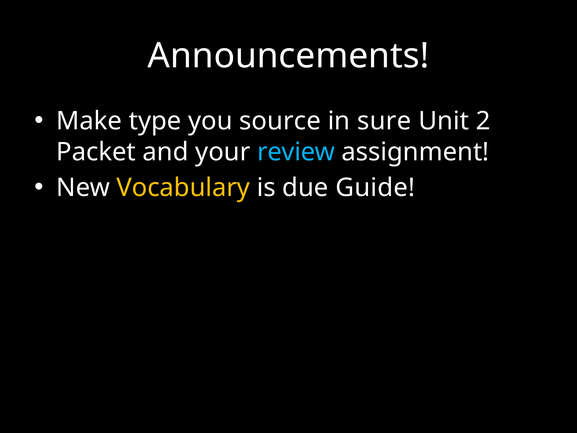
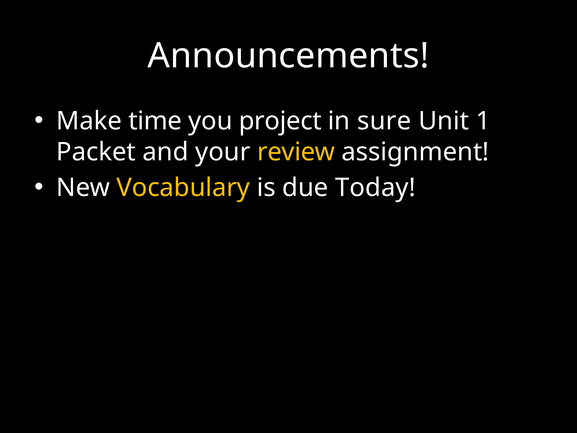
type: type -> time (155, 121)
source: source -> project (280, 121)
2: 2 -> 1 (483, 121)
review colour: light blue -> yellow (296, 152)
Guide: Guide -> Today (375, 188)
